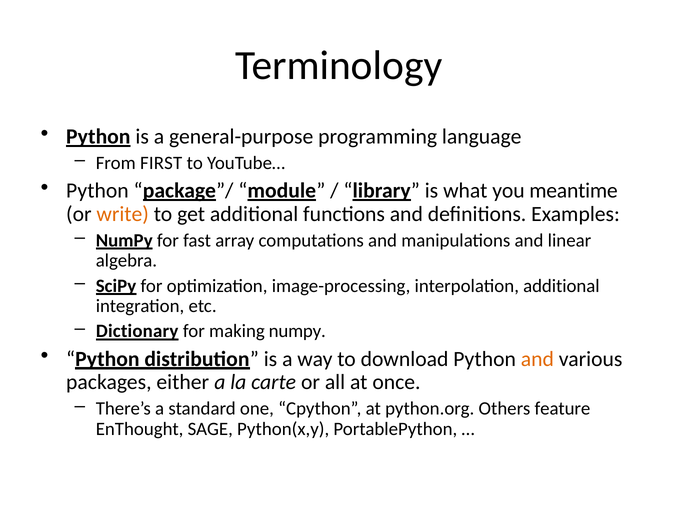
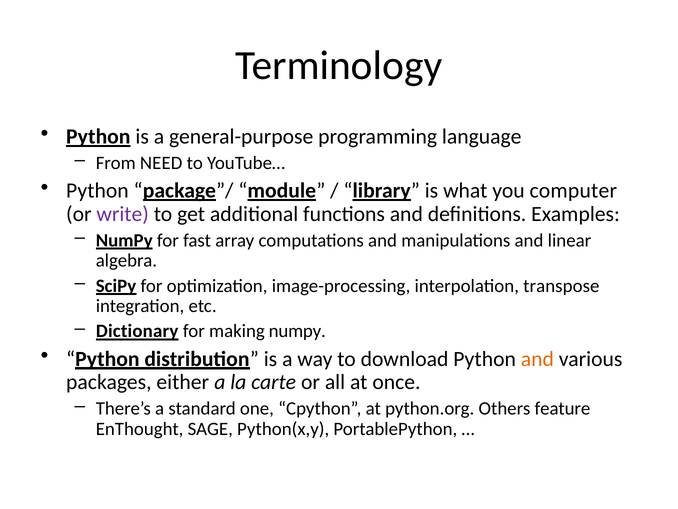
FIRST: FIRST -> NEED (161, 163)
meantime: meantime -> computer (573, 190)
write colour: orange -> purple (123, 214)
interpolation additional: additional -> transpose (561, 286)
